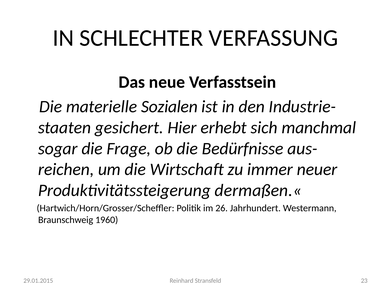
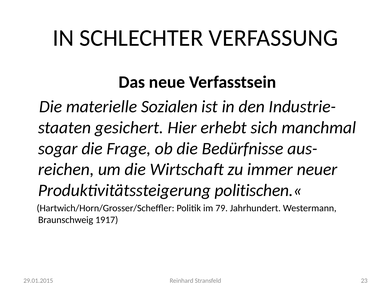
dermaßen.«: dermaßen.« -> politischen.« (258, 190)
26: 26 -> 79 (222, 208)
1960: 1960 -> 1917 (107, 219)
